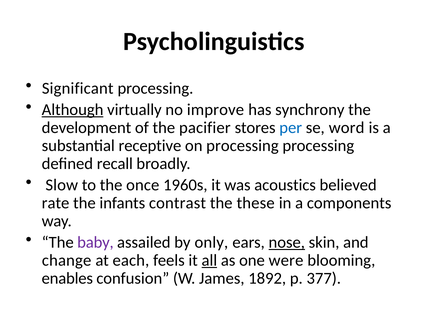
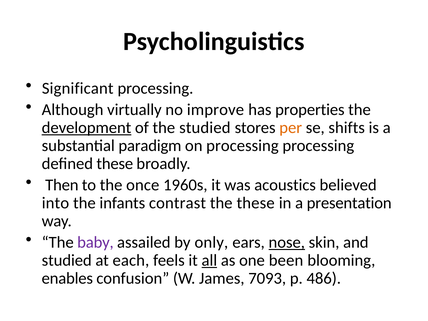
Although underline: present -> none (73, 110)
synchrony: synchrony -> properties (310, 110)
development underline: none -> present (87, 128)
the pacifier: pacifier -> studied (205, 128)
per colour: blue -> orange (291, 128)
word: word -> shifts (347, 128)
receptive: receptive -> paradigm (150, 146)
defined recall: recall -> these (115, 164)
Slow: Slow -> Then (62, 185)
rate: rate -> into (55, 203)
components: components -> presentation (349, 203)
change: change -> studied (67, 260)
were: were -> been (286, 260)
1892: 1892 -> 7093 (267, 278)
377: 377 -> 486 (324, 278)
